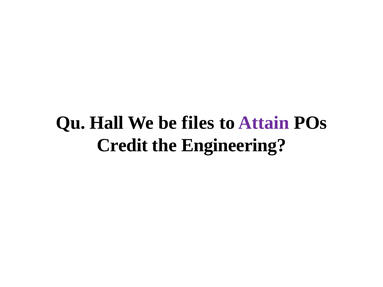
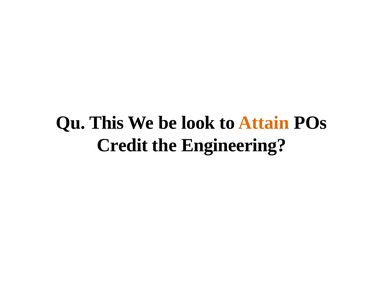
Hall: Hall -> This (107, 123)
files: files -> look (198, 123)
Attain colour: purple -> orange (264, 123)
